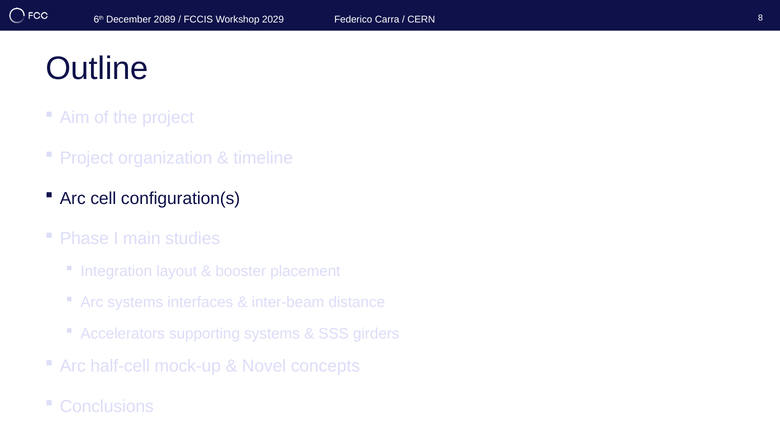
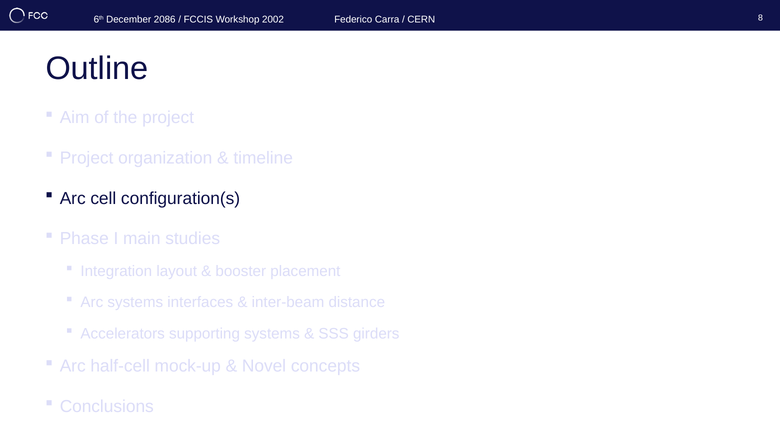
2089: 2089 -> 2086 (165, 20)
2029: 2029 -> 2002 (273, 20)
